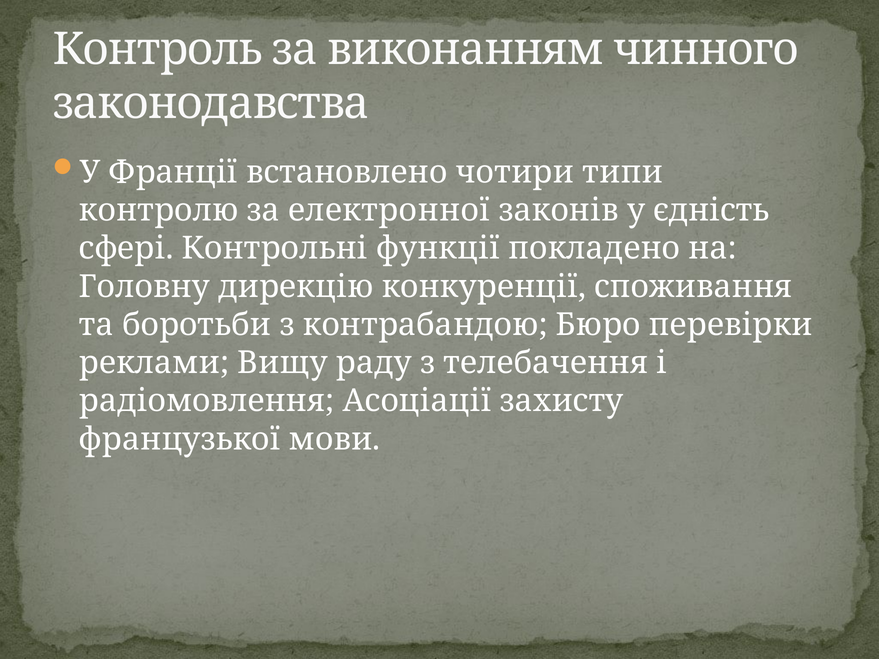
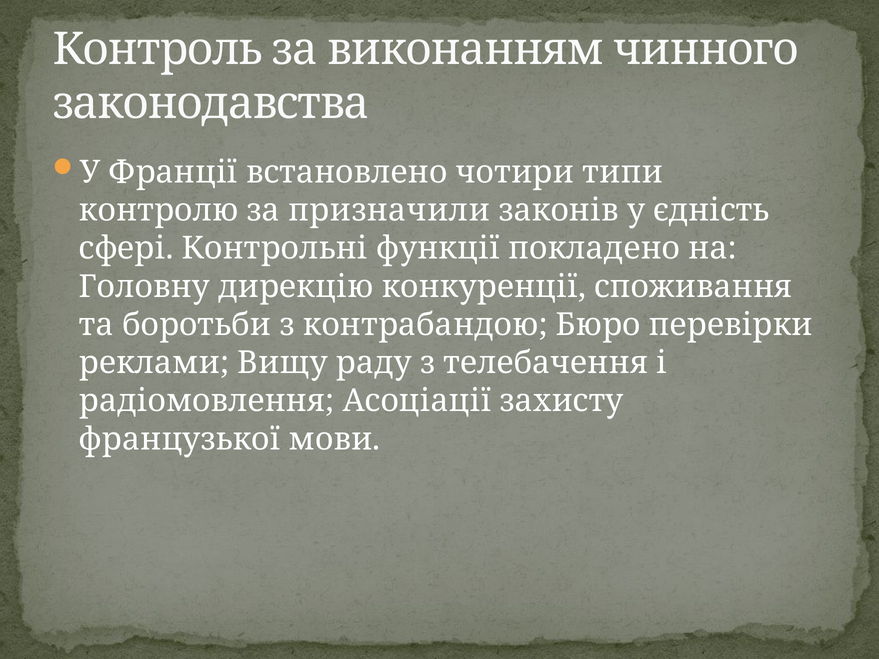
електронної: електронної -> призначили (389, 210)
